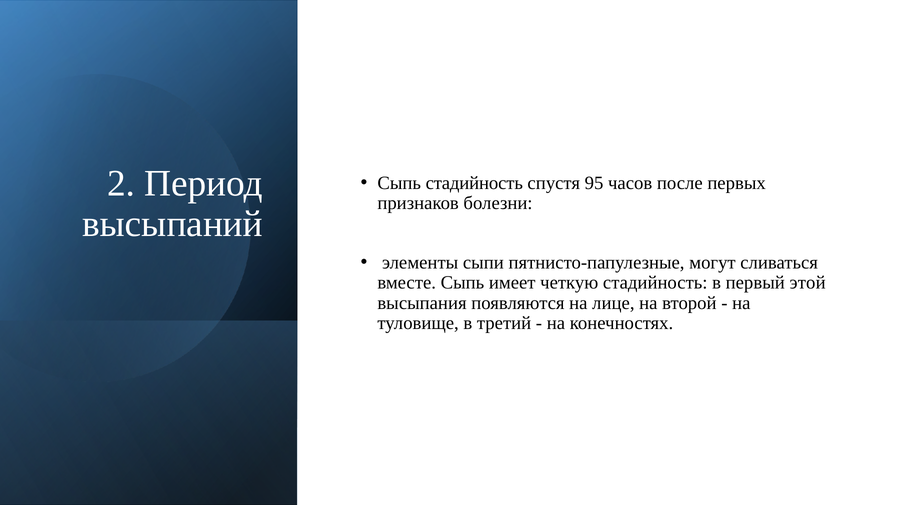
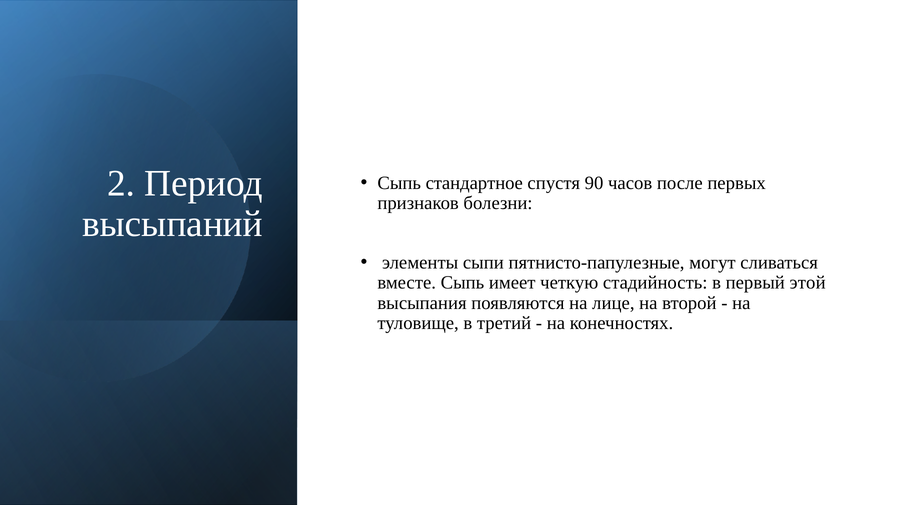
Сыпь стадийность: стадийность -> стандартное (474, 183)
95: 95 -> 90 (594, 183)
